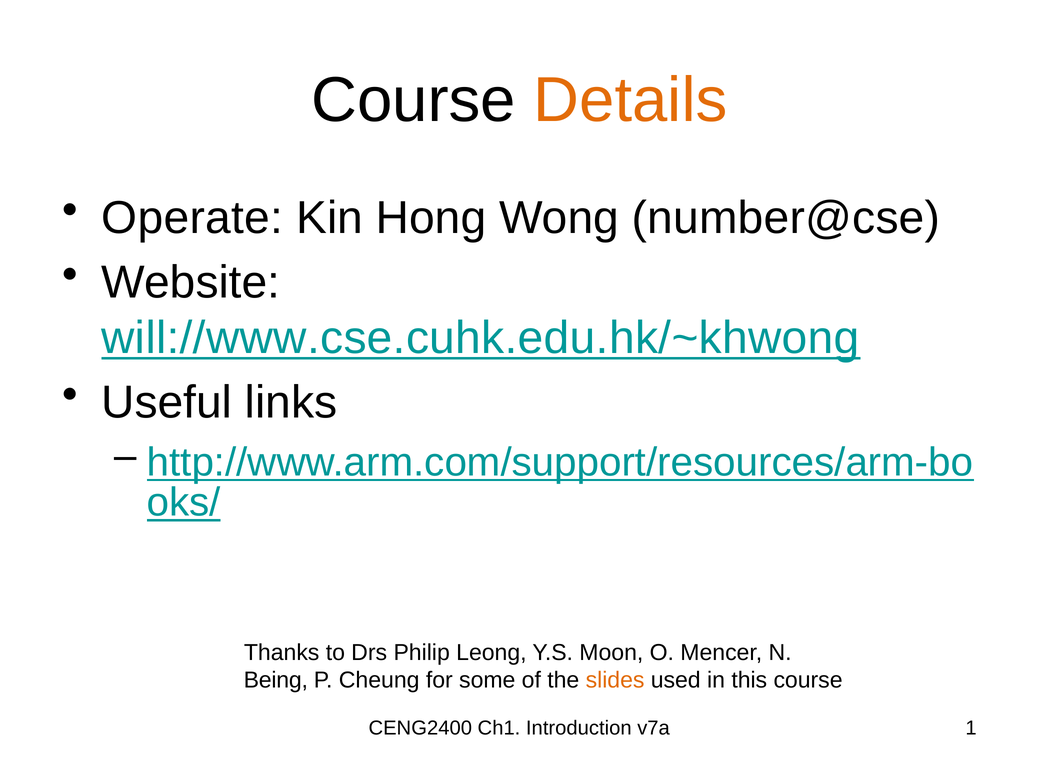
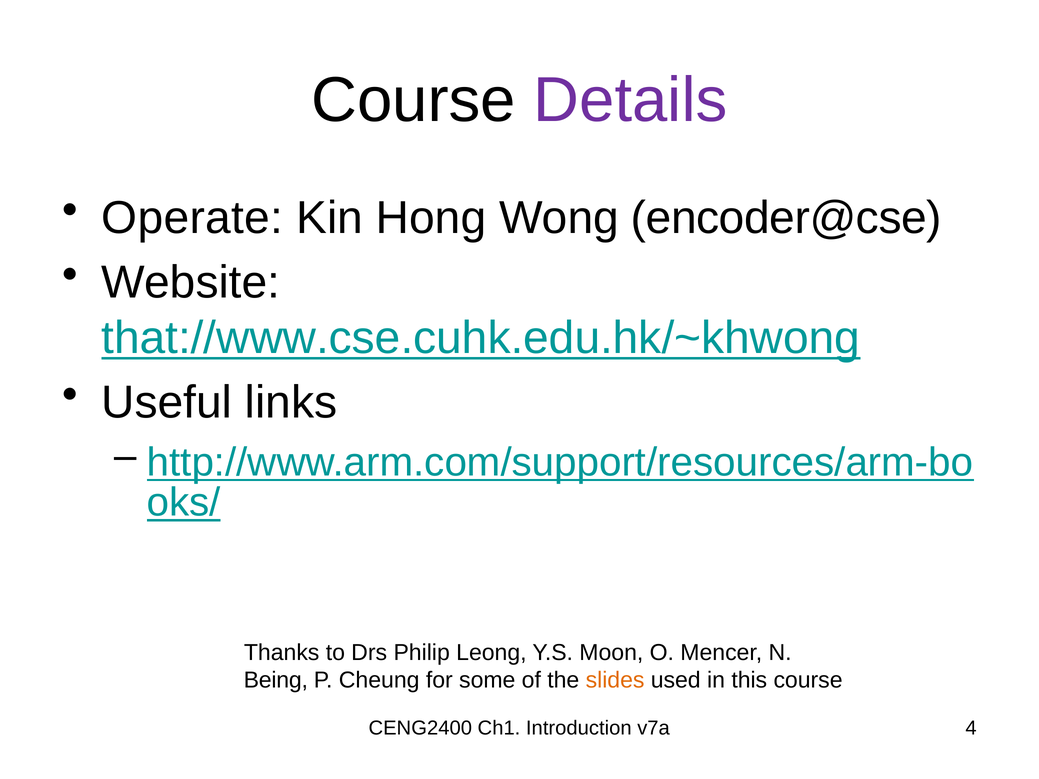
Details colour: orange -> purple (630, 101)
number@cse: number@cse -> encoder@cse (786, 218)
will://www.cse.cuhk.edu.hk/~khwong: will://www.cse.cuhk.edu.hk/~khwong -> that://www.cse.cuhk.edu.hk/~khwong (481, 338)
1: 1 -> 4 (971, 728)
